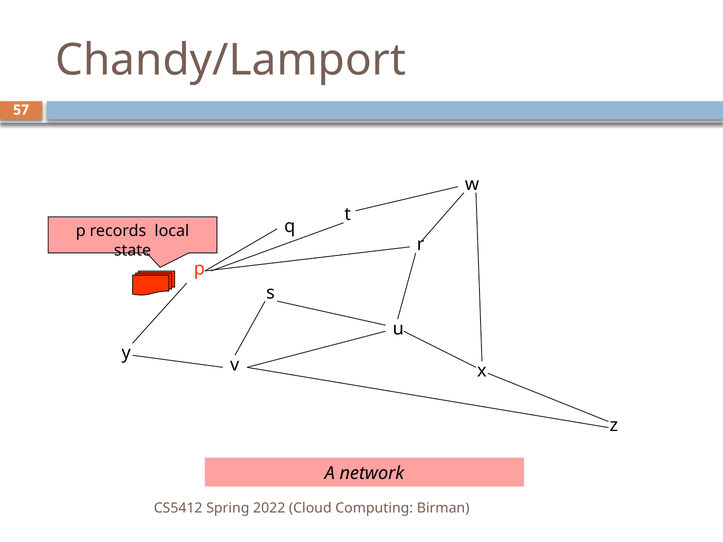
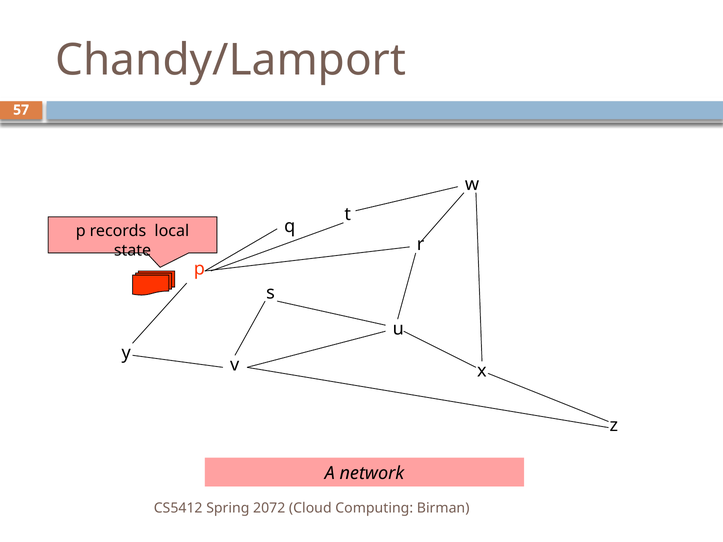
2022: 2022 -> 2072 (269, 508)
